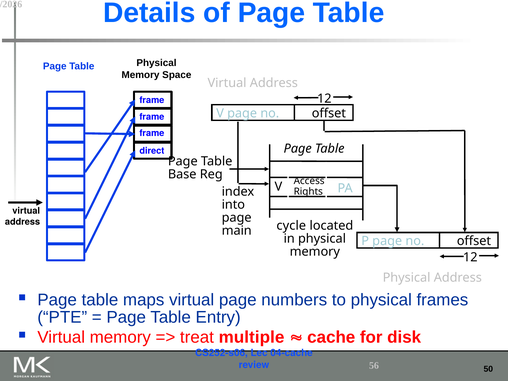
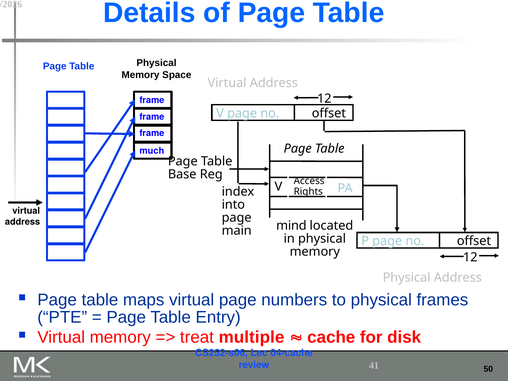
direct: direct -> much (152, 151)
cycle: cycle -> mind (291, 226)
56: 56 -> 41 (374, 365)
